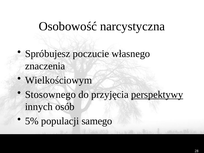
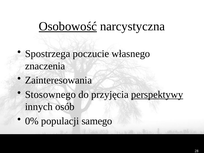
Osobowość underline: none -> present (68, 26)
Spróbujesz: Spróbujesz -> Spostrzega (48, 54)
Wielkościowym: Wielkościowym -> Zainteresowania (58, 80)
5%: 5% -> 0% (32, 121)
